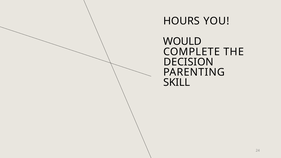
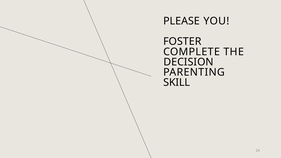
HOURS: HOURS -> PLEASE (182, 21)
WOULD: WOULD -> FOSTER (182, 42)
